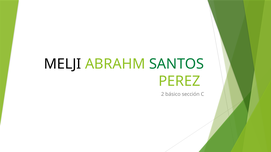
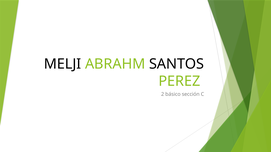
SANTOS colour: green -> black (177, 64)
